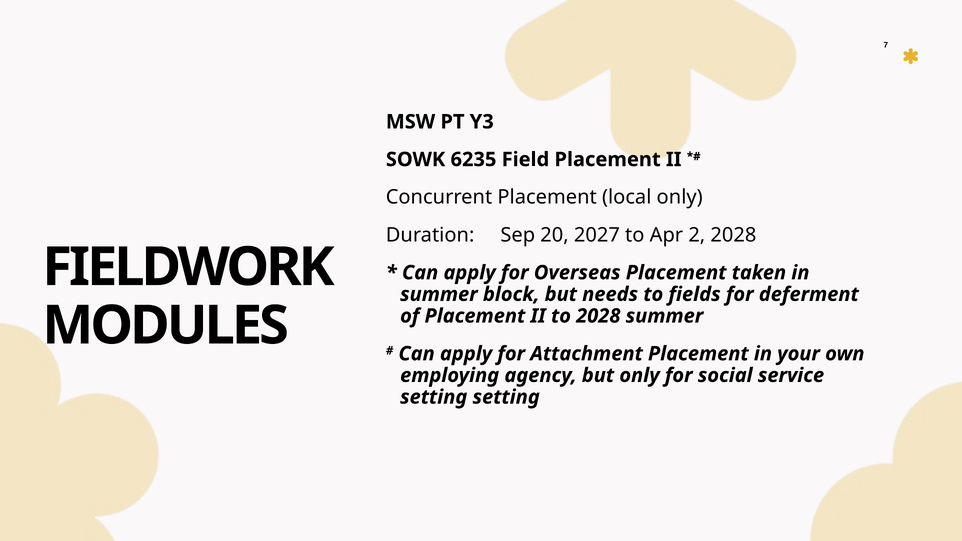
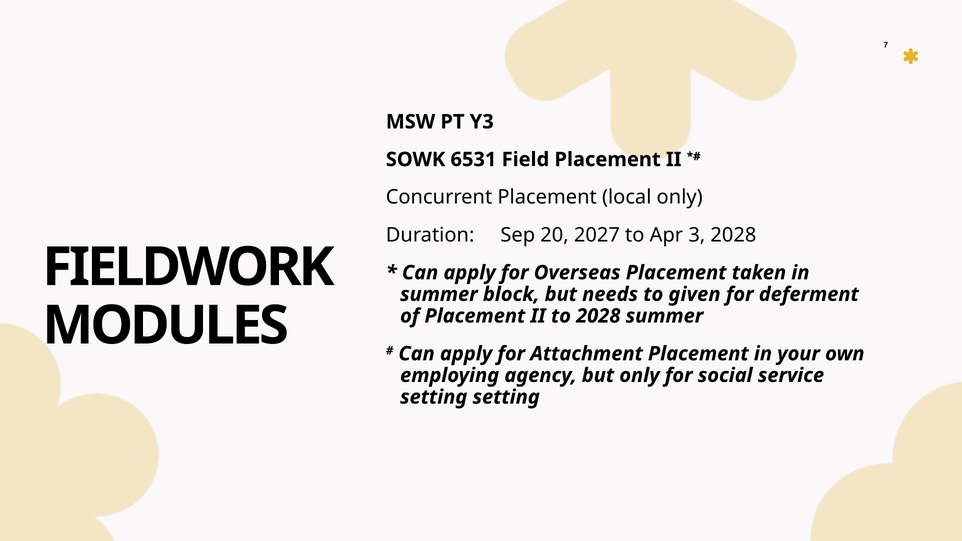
6235: 6235 -> 6531 (473, 160)
2: 2 -> 3 (697, 235)
fields: fields -> given (694, 294)
